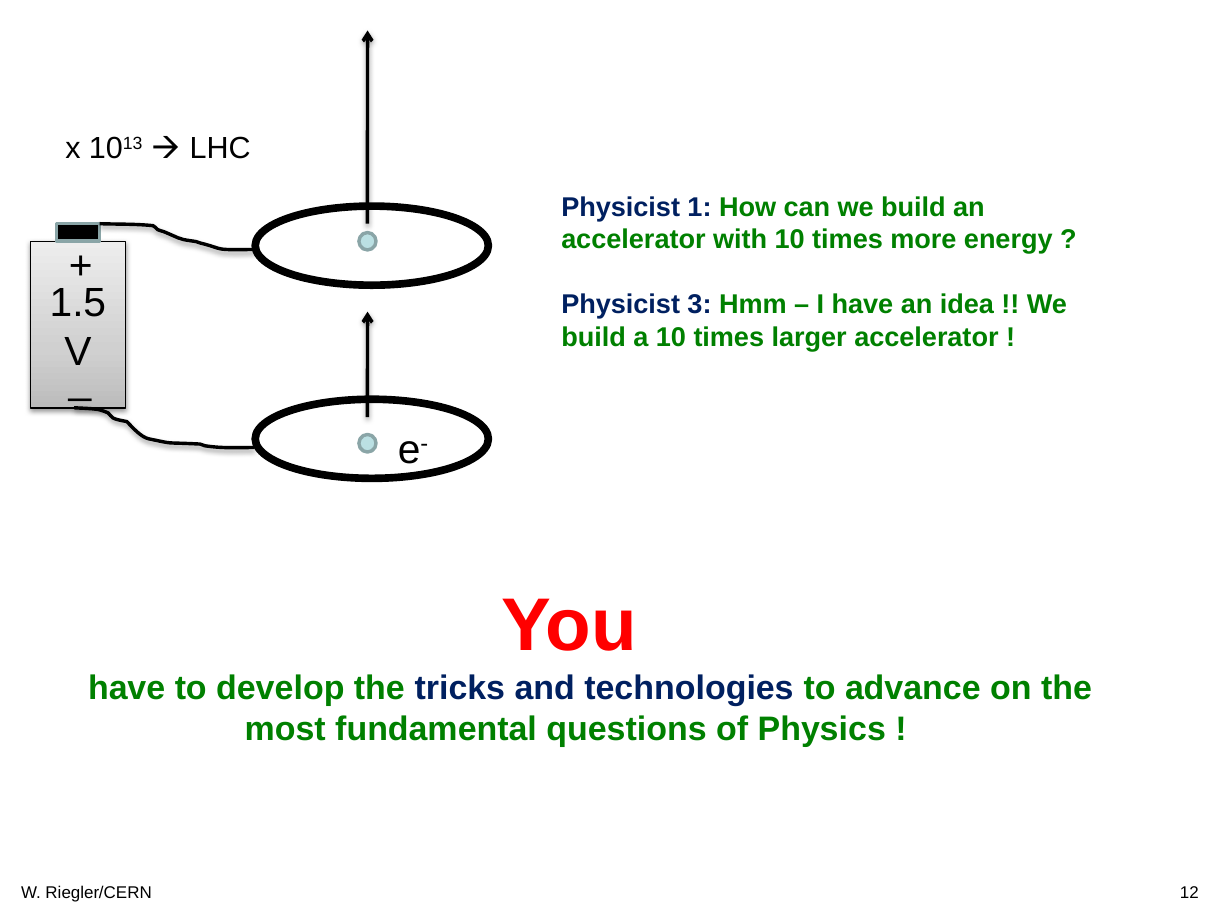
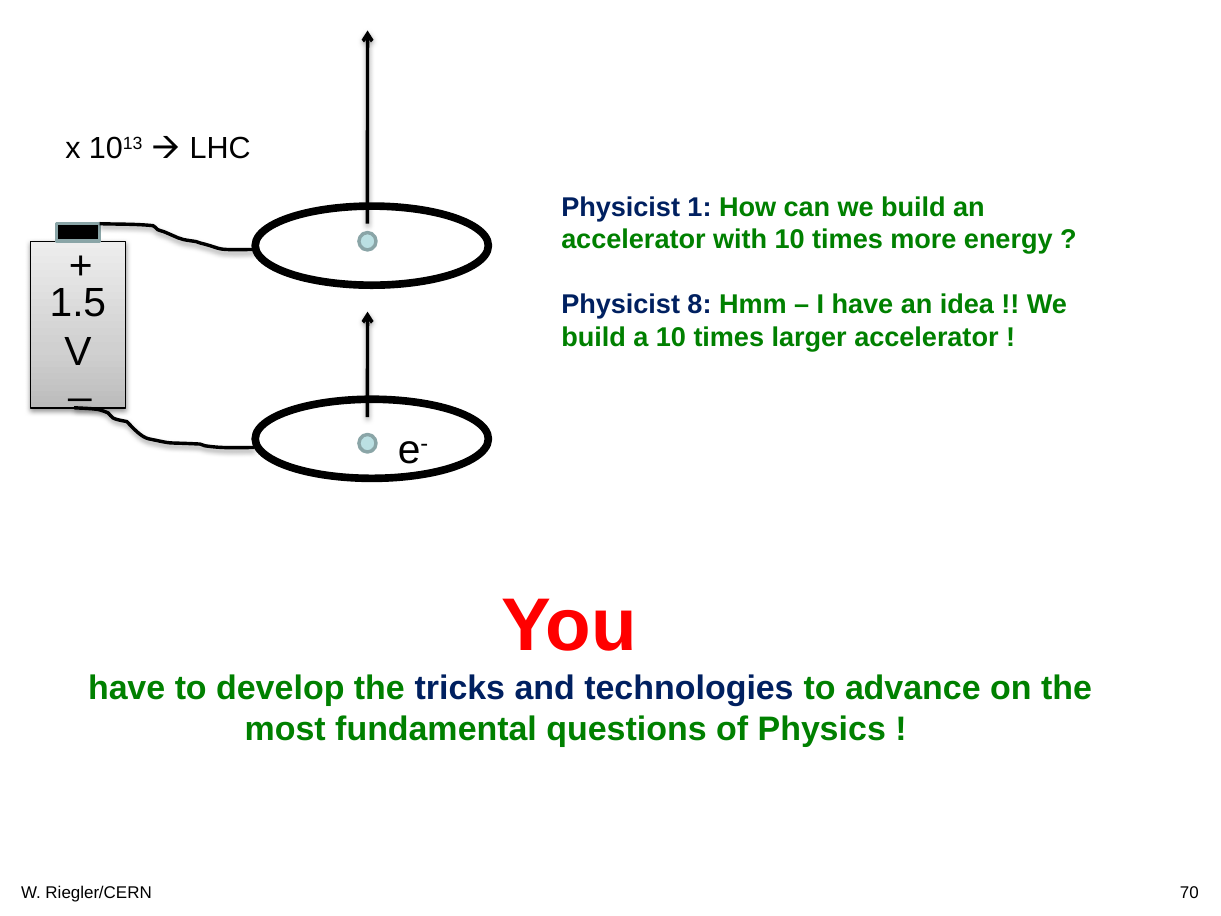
3: 3 -> 8 (700, 305)
12: 12 -> 70 (1189, 893)
